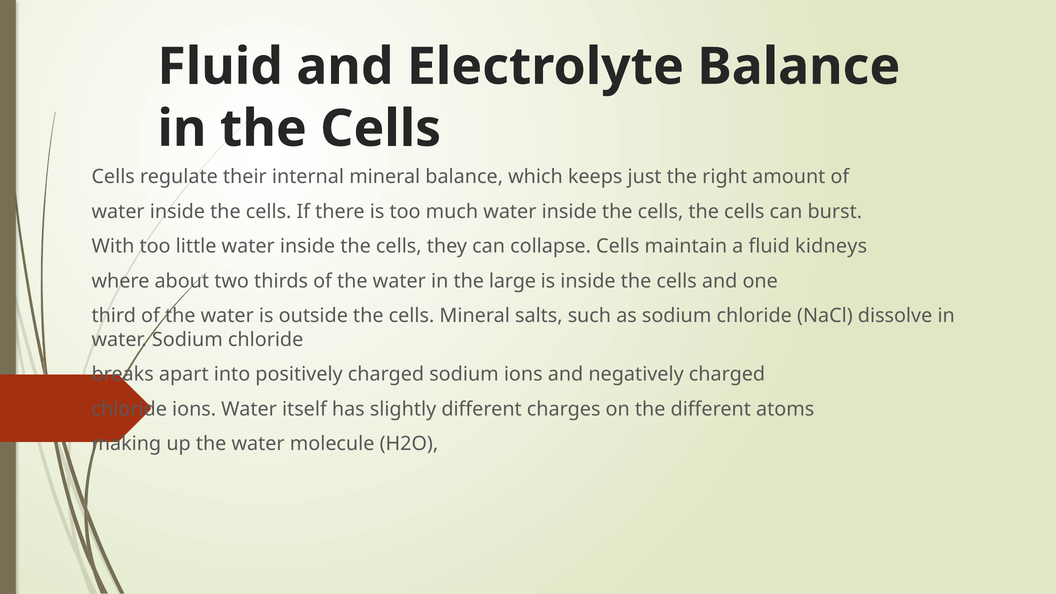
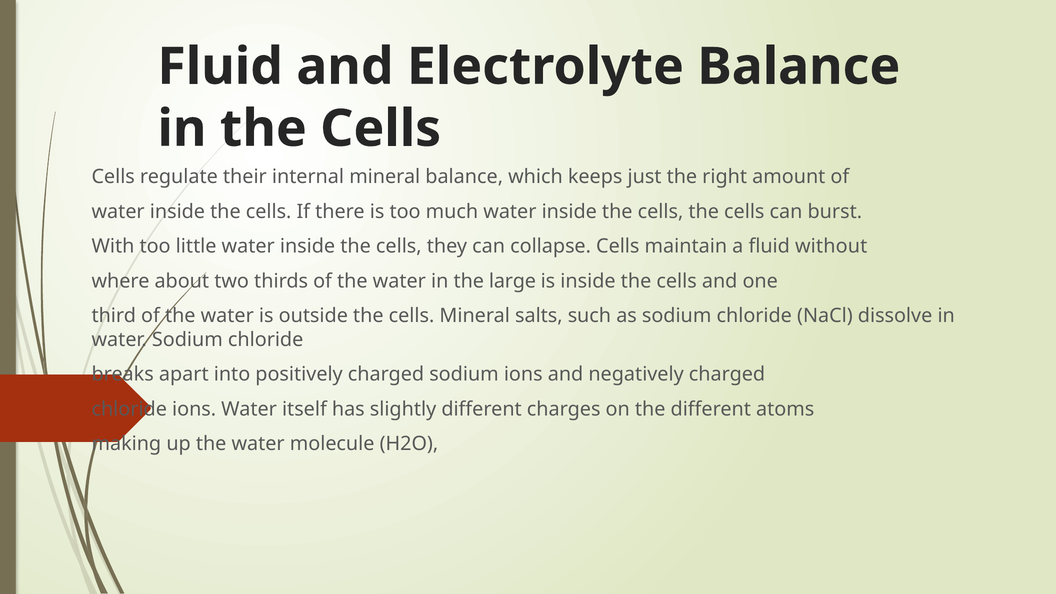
kidneys: kidneys -> without (831, 246)
